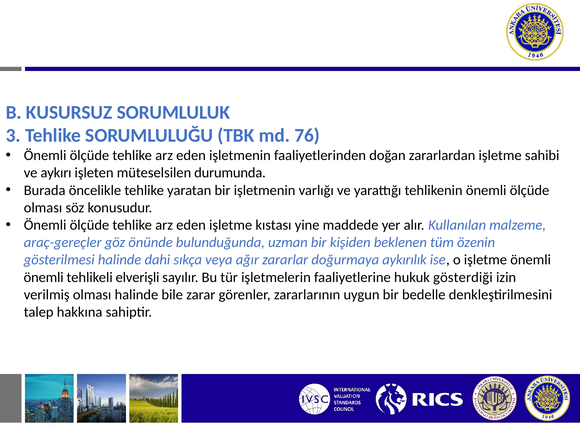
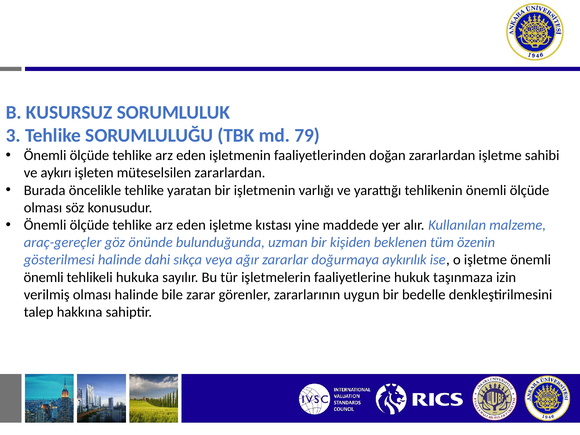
76: 76 -> 79 (307, 136)
müteselsilen durumunda: durumunda -> zararlardan (230, 173)
elverişli: elverişli -> hukuka (137, 277)
gösterdiği: gösterdiği -> taşınmaza (463, 277)
